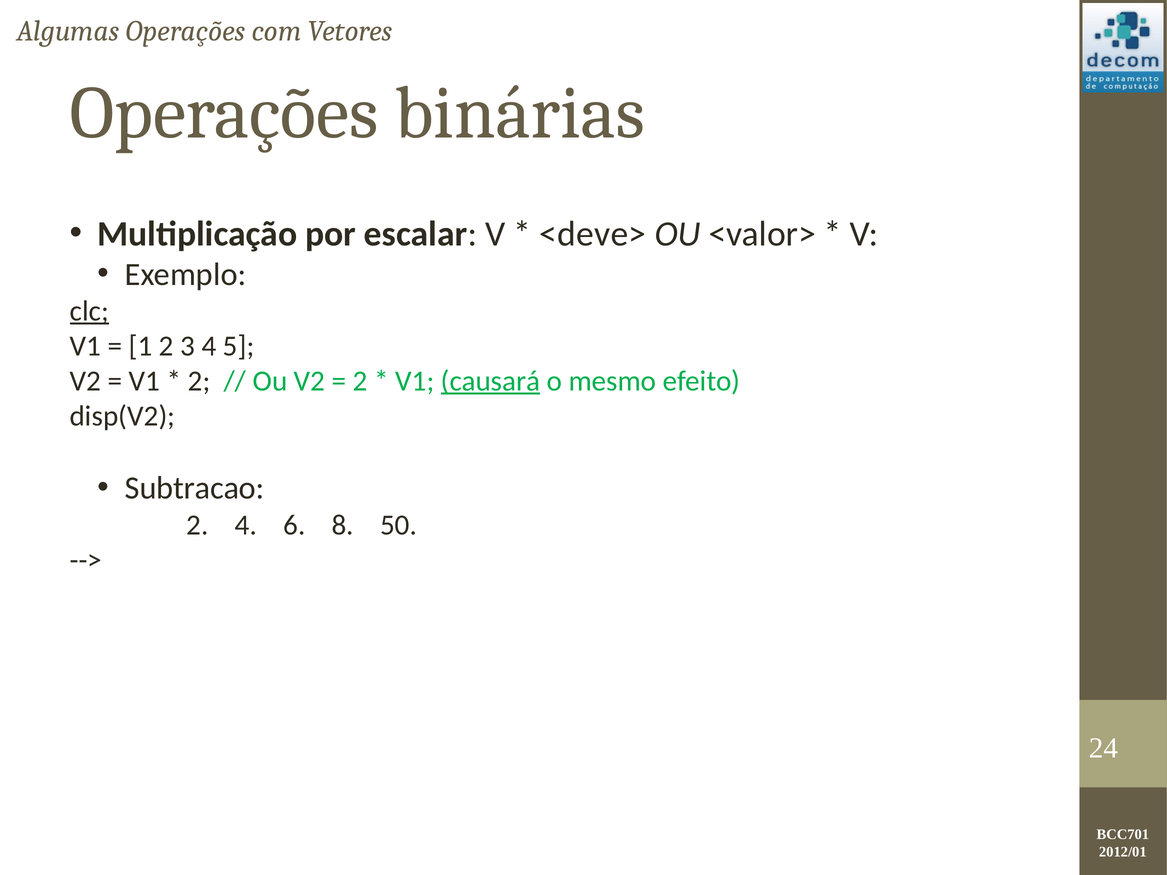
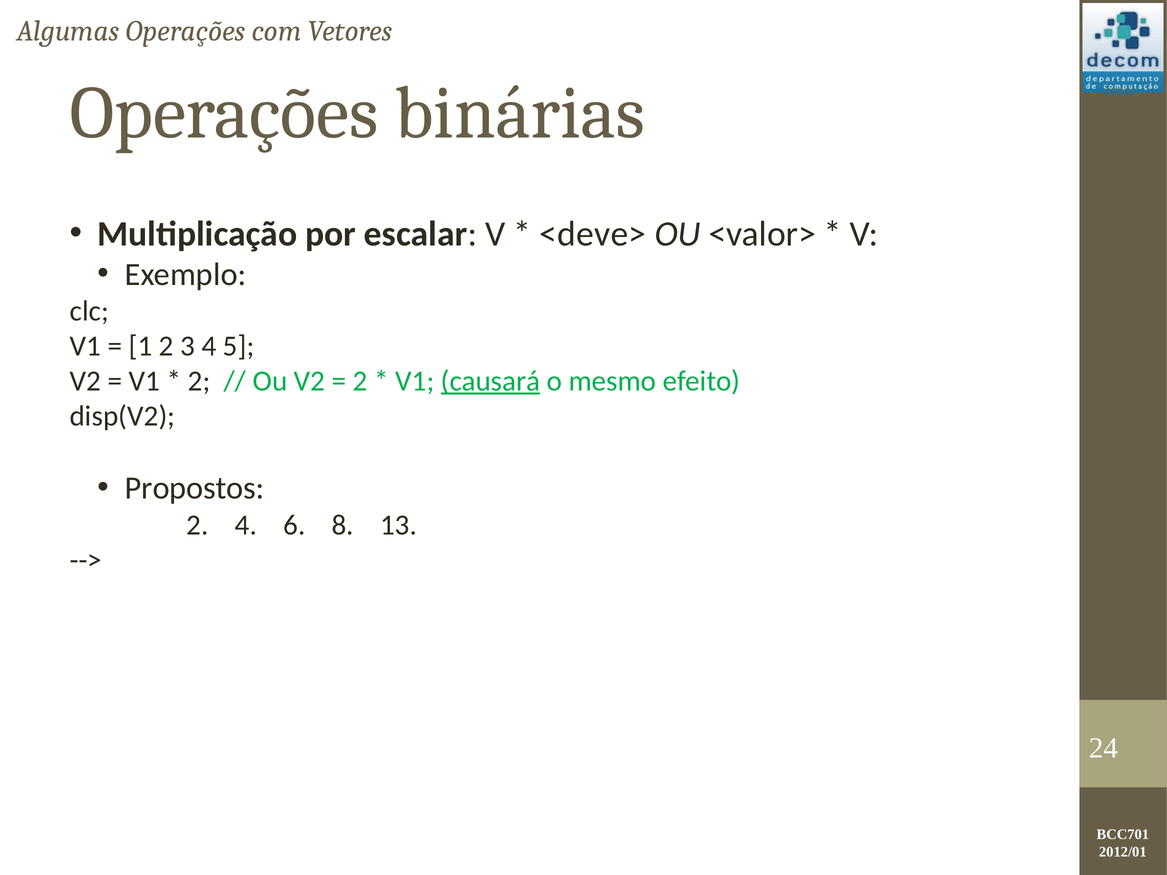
clc underline: present -> none (89, 311)
Subtracao: Subtracao -> Propostos (195, 488)
50: 50 -> 13 (399, 525)
